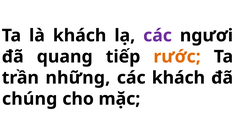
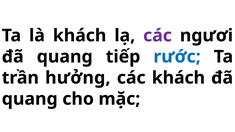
rước colour: orange -> blue (177, 57)
những: những -> hưởng (78, 78)
chúng: chúng -> quang (30, 99)
